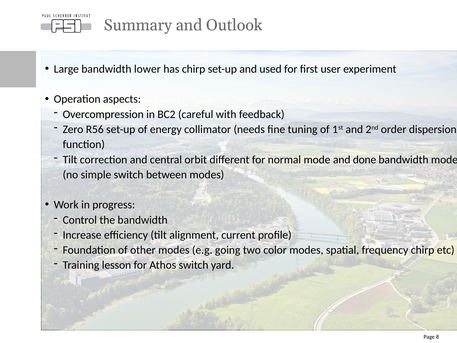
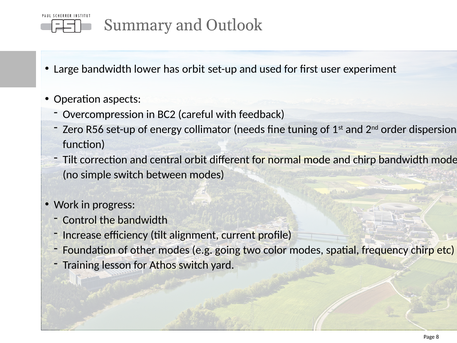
has chirp: chirp -> orbit (194, 69)
and done: done -> chirp (365, 159)
